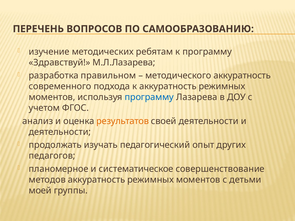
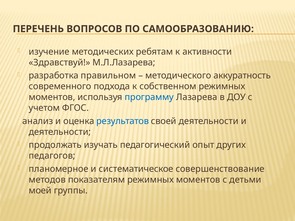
к программу: программу -> активности (207, 52)
к аккуратность: аккуратность -> собственном (168, 86)
результатов colour: orange -> blue (123, 121)
методов аккуратность: аккуратность -> показателям (96, 180)
